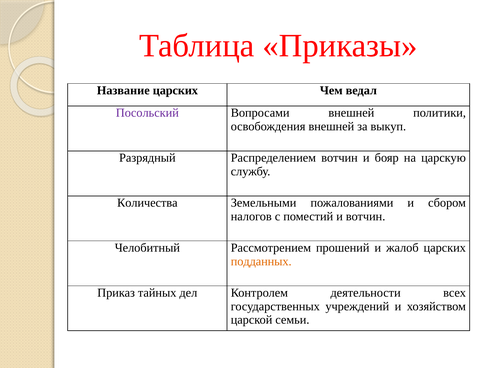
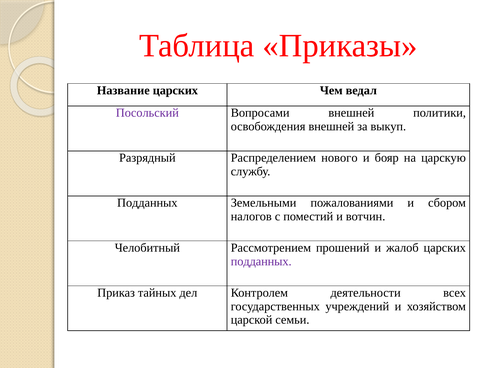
Распределением вотчин: вотчин -> нового (339, 158)
Количества: Количества -> Подданных (147, 203)
подданных colour: orange -> purple (261, 262)
